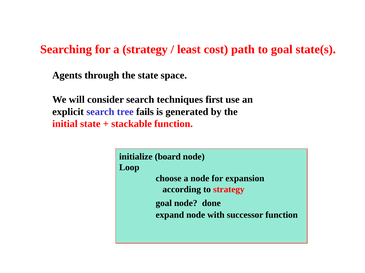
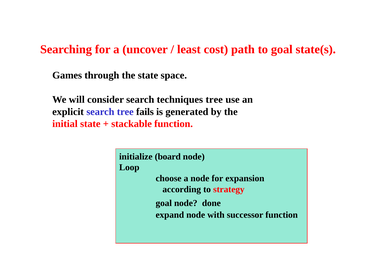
a strategy: strategy -> uncover (145, 50)
Agents: Agents -> Games (67, 76)
techniques first: first -> tree (214, 100)
